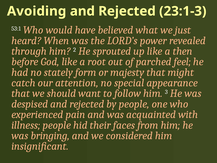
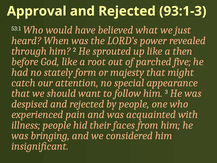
Avoiding: Avoiding -> Approval (37, 11)
23:1-3: 23:1-3 -> 93:1-3 (183, 11)
feel: feel -> five (182, 62)
